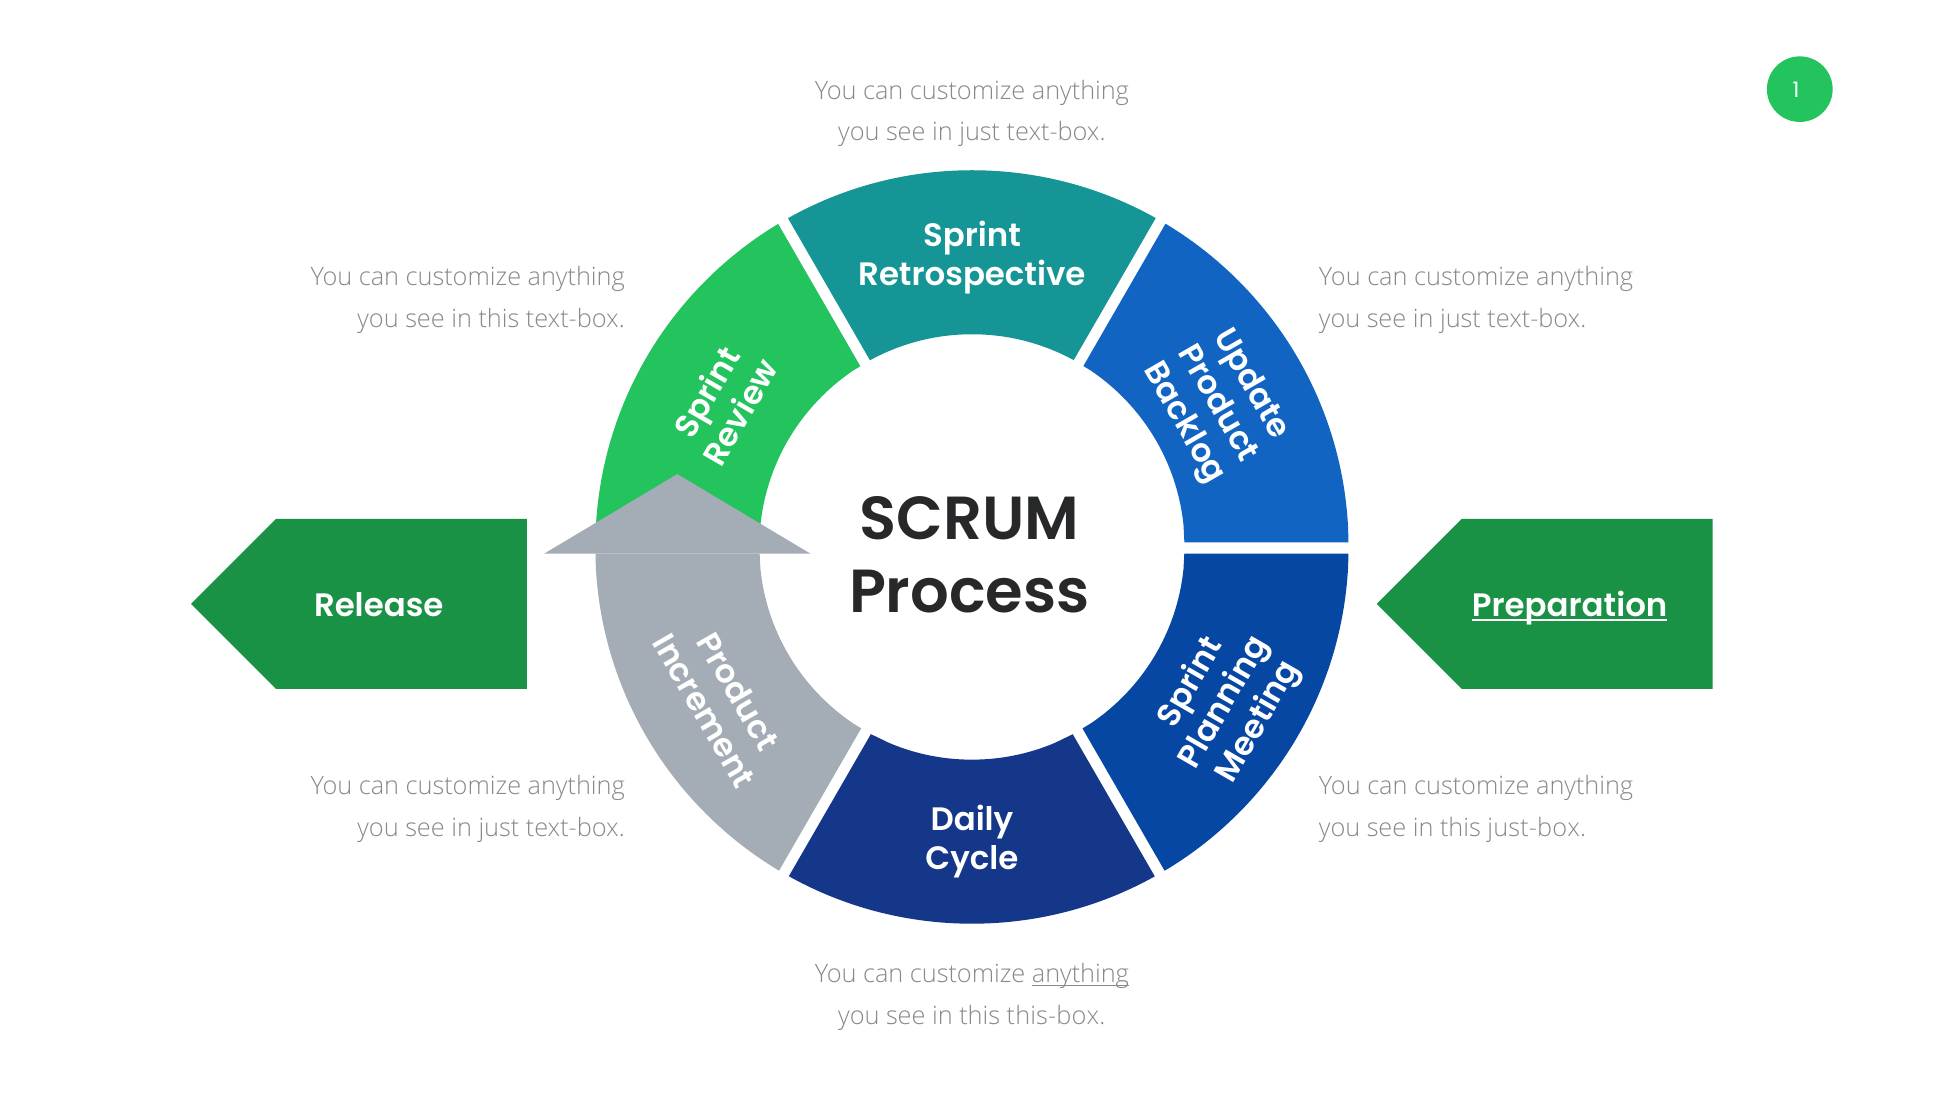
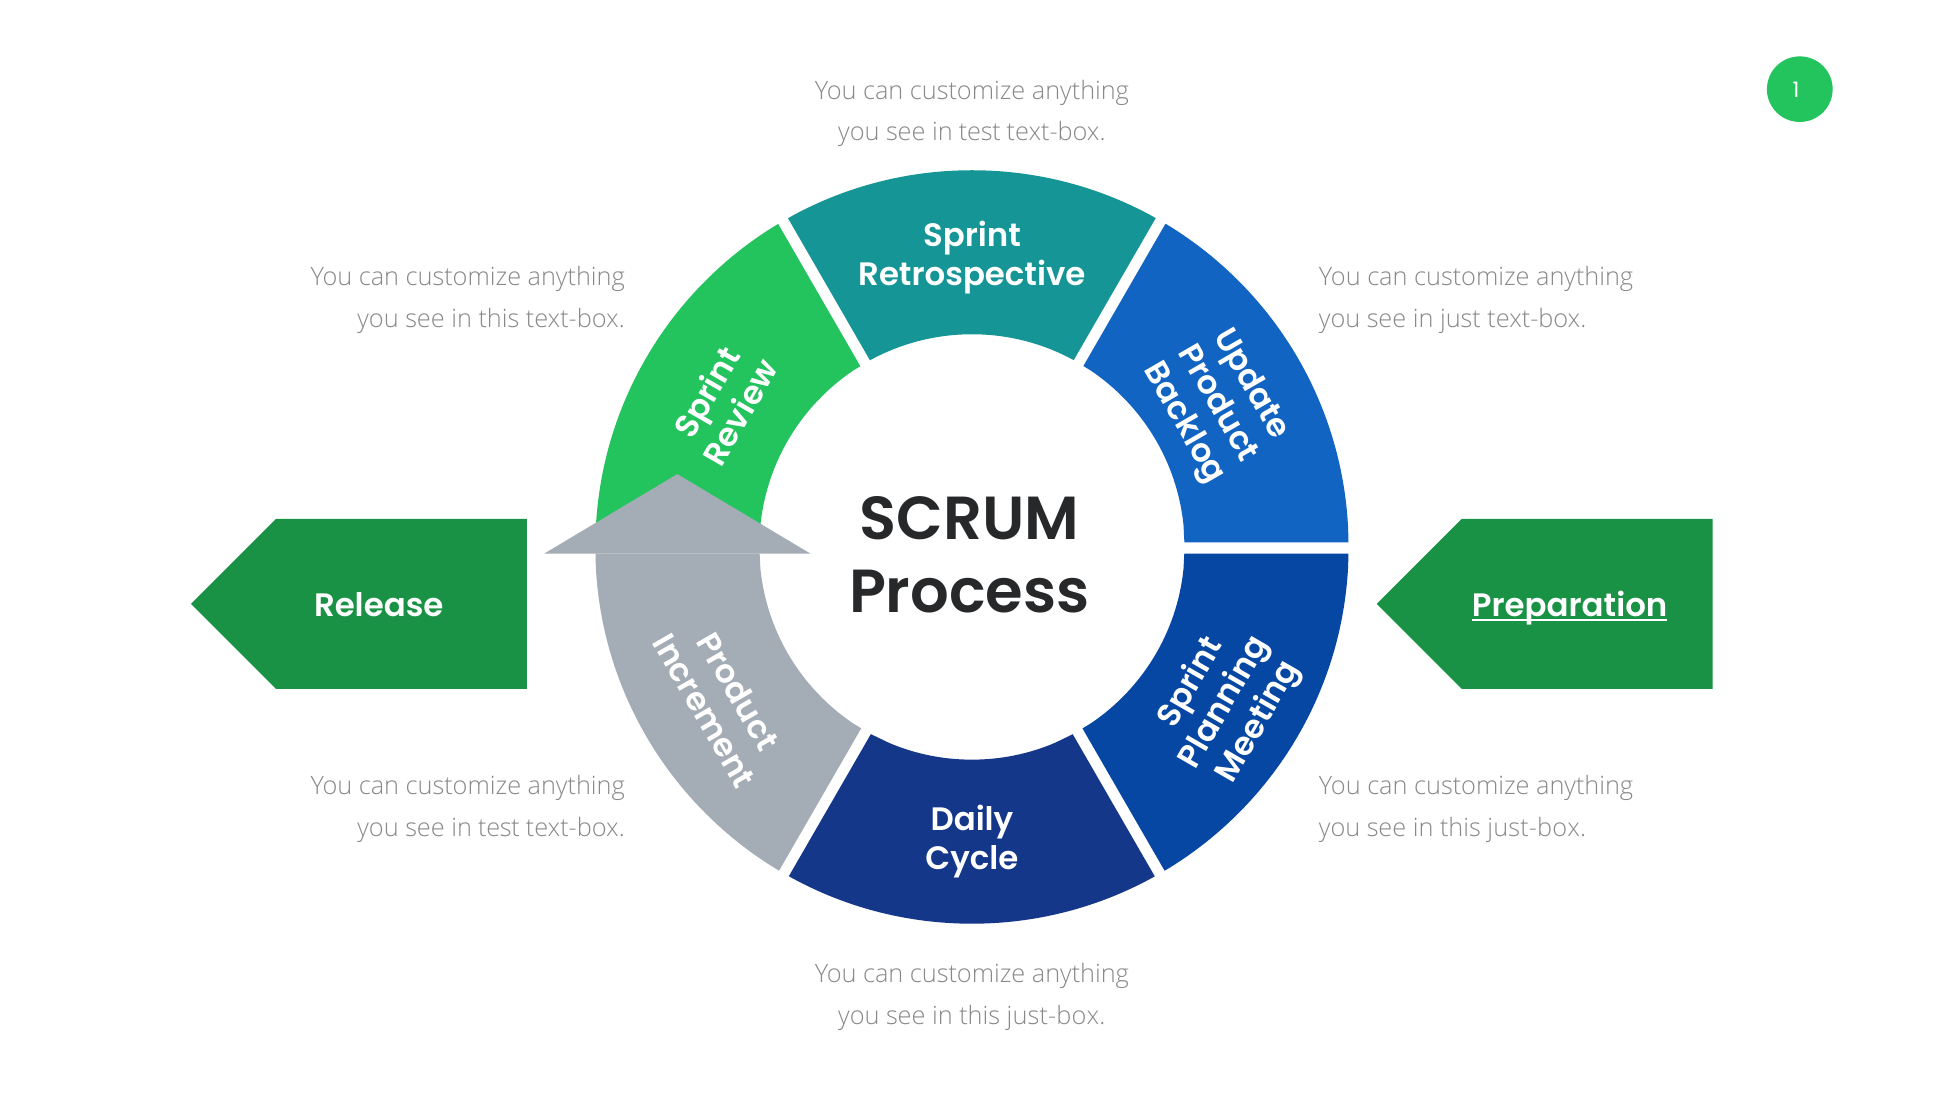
just: just -> test (980, 132)
just: just -> test (499, 828)
anything underline: present -> none (1080, 974)
this-box: this-box -> just-box (1056, 1016)
